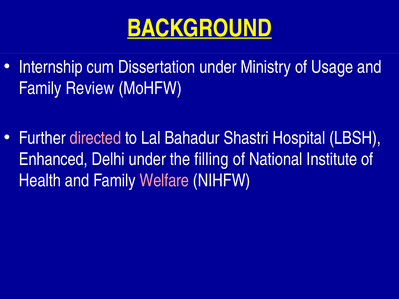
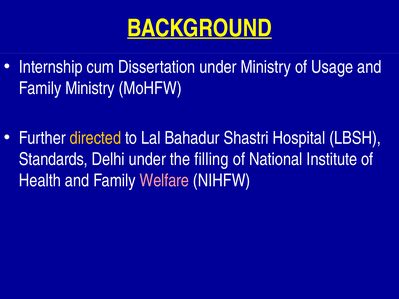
Family Review: Review -> Ministry (90, 88)
directed colour: pink -> yellow (95, 138)
Enhanced: Enhanced -> Standards (53, 159)
